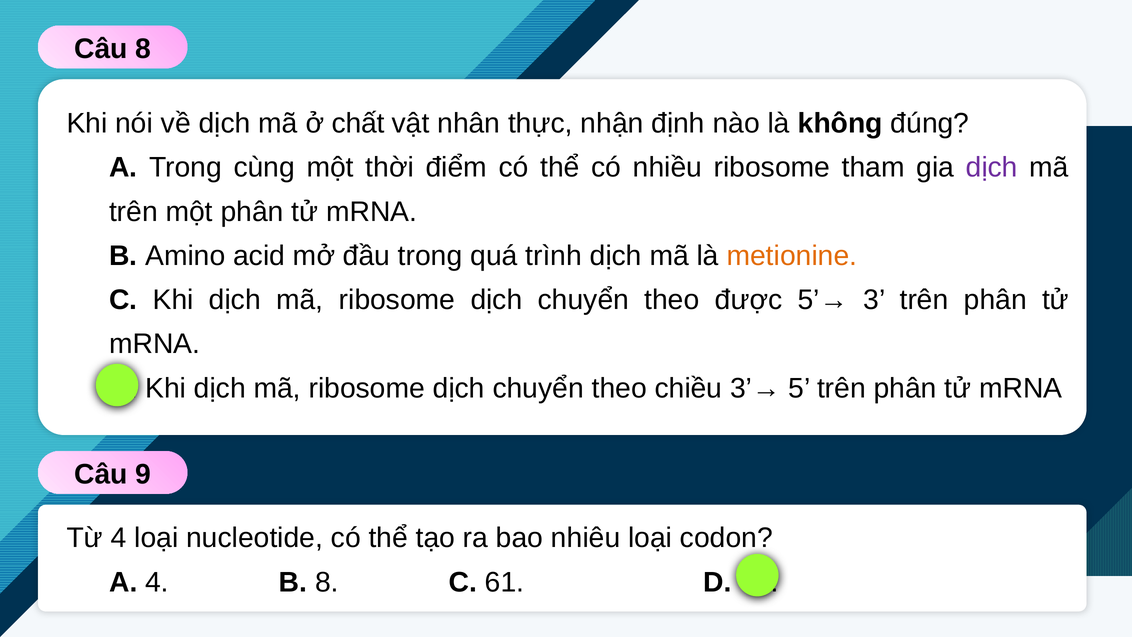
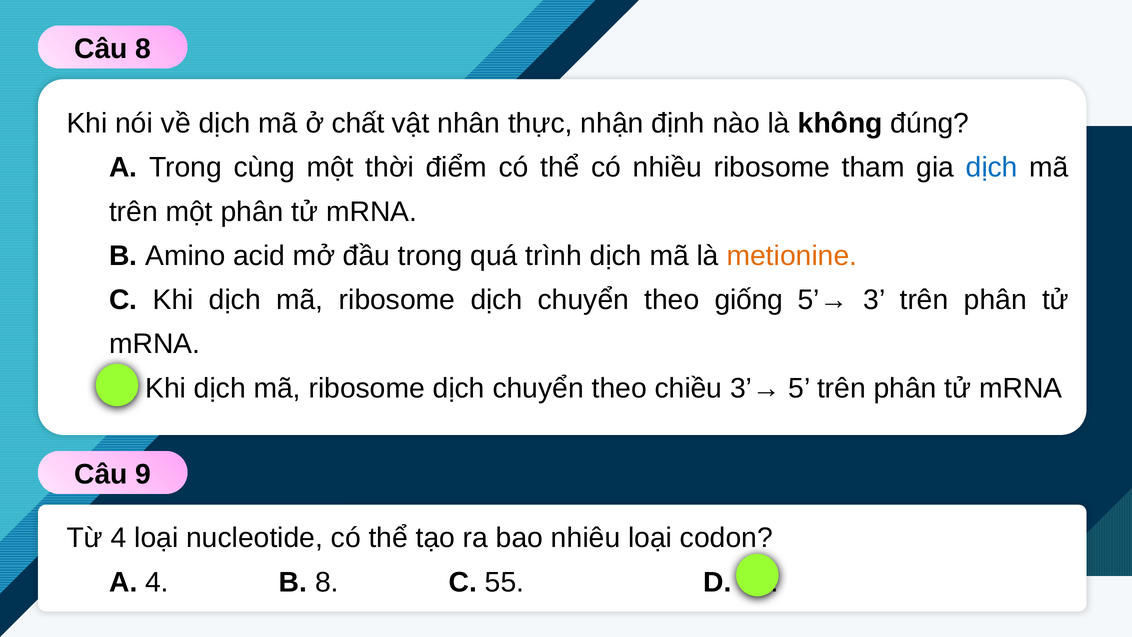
dịch colour: purple -> blue (992, 168)
được: được -> giống (749, 300)
61: 61 -> 55 (504, 582)
